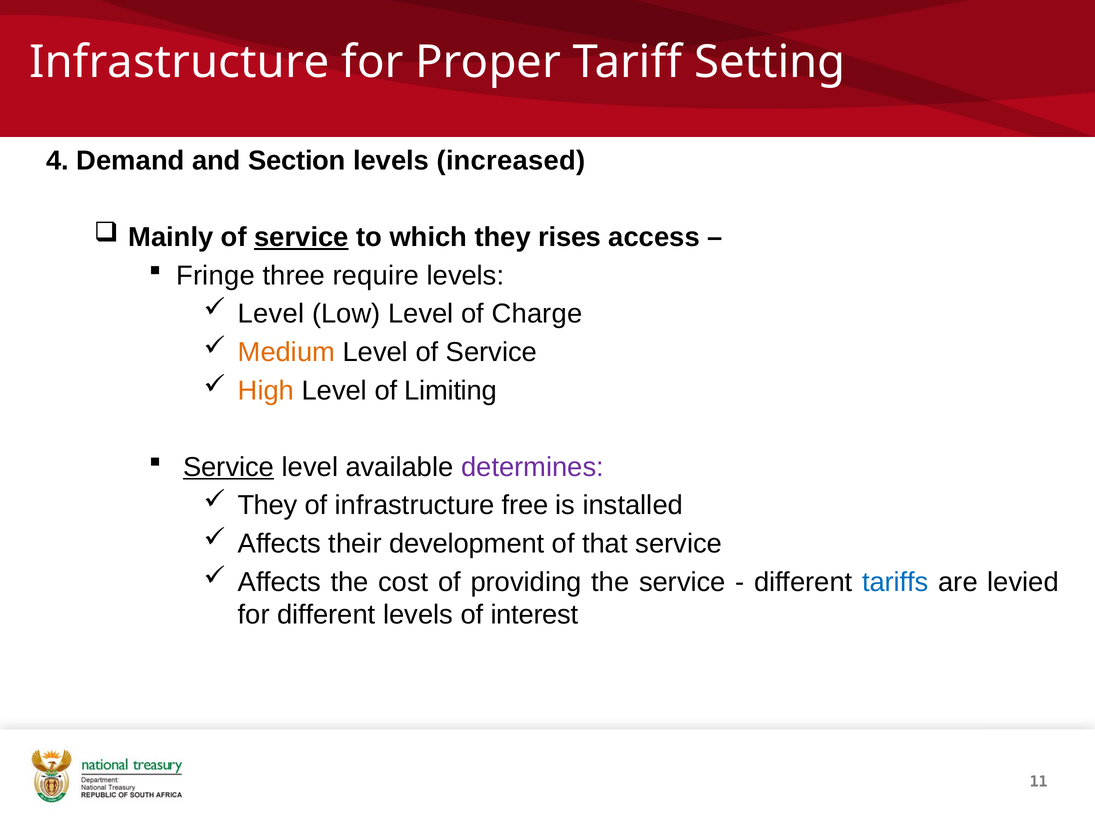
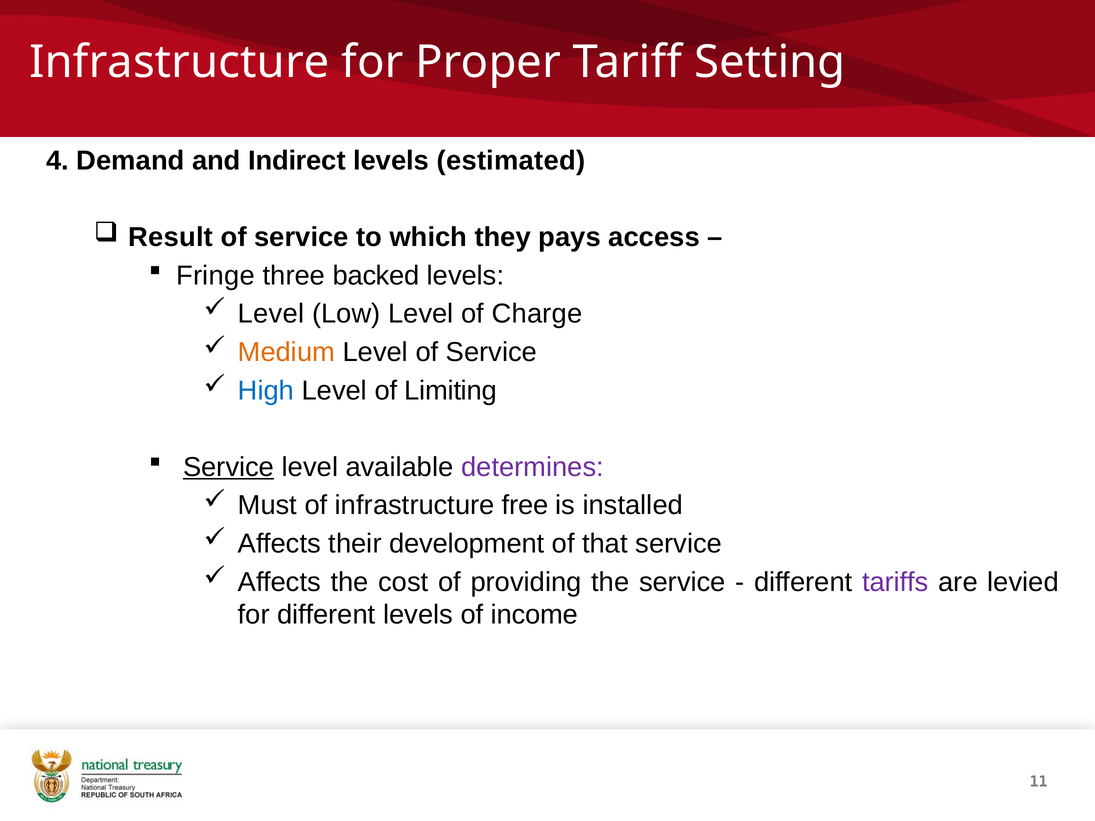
Section: Section -> Indirect (297, 161)
increased: increased -> estimated (511, 161)
Mainly: Mainly -> Result (171, 237)
service underline: present -> none (301, 237)
rises: rises -> pays (570, 237)
require: require -> backed (376, 276)
High colour: orange -> blue (266, 391)
They: They -> Must (267, 506)
tariffs colour: blue -> purple (895, 582)
interest: interest -> income (534, 615)
